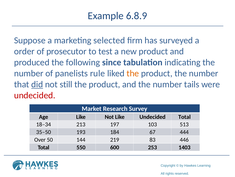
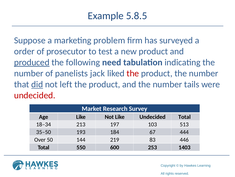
6.8.9: 6.8.9 -> 5.8.5 (137, 16)
selected: selected -> problem (109, 40)
produced underline: none -> present (32, 62)
since: since -> need (112, 62)
rule: rule -> jack (98, 73)
the colour: orange -> red (133, 73)
still: still -> left (66, 84)
